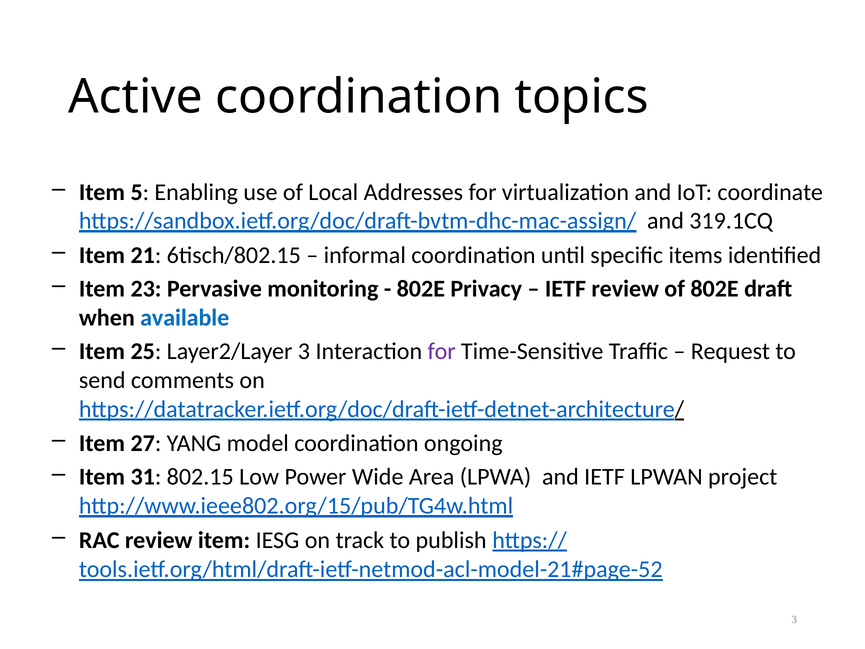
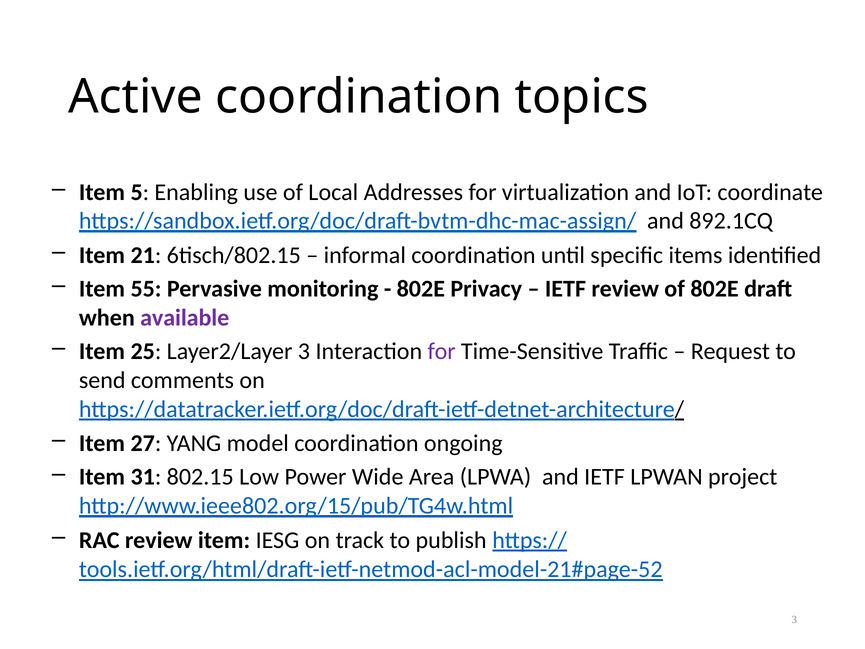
319.1CQ: 319.1CQ -> 892.1CQ (731, 221)
23: 23 -> 55 (146, 289)
available colour: blue -> purple (185, 318)
